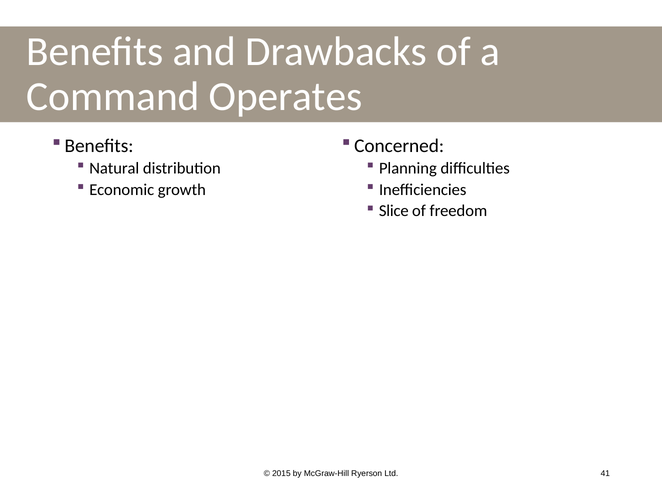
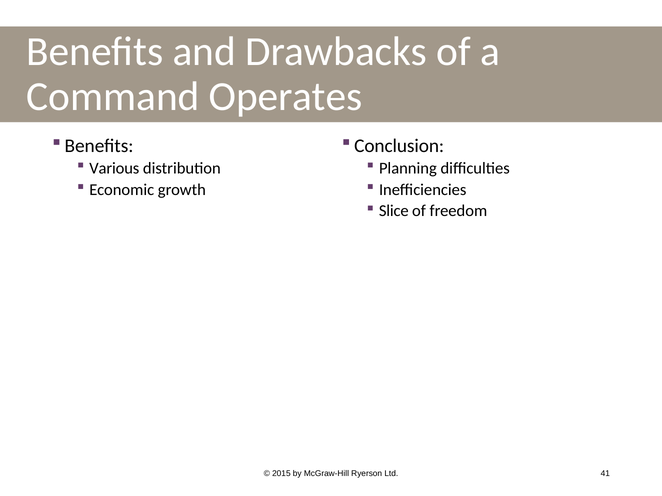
Concerned: Concerned -> Conclusion (399, 146)
Natural: Natural -> Various (114, 169)
